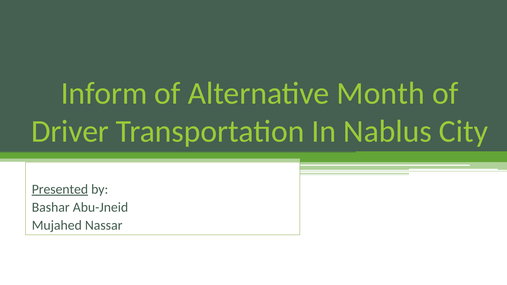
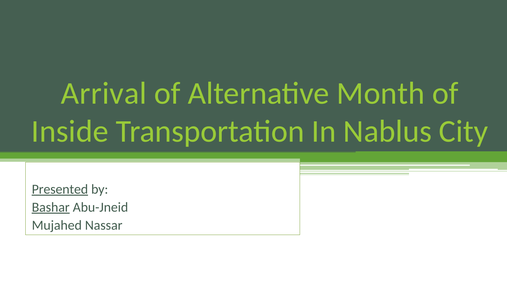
Inform: Inform -> Arrival (104, 93)
Driver: Driver -> Inside (70, 131)
Bashar underline: none -> present (51, 207)
